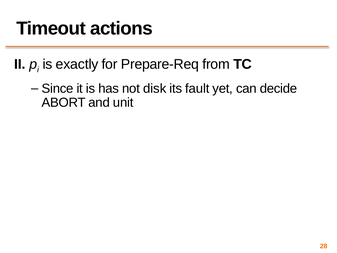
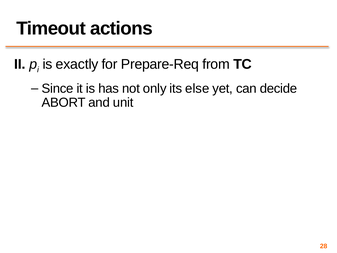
disk: disk -> only (155, 88)
fault: fault -> else (197, 88)
